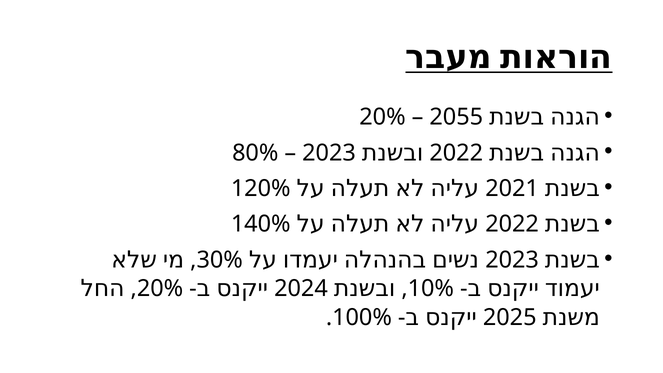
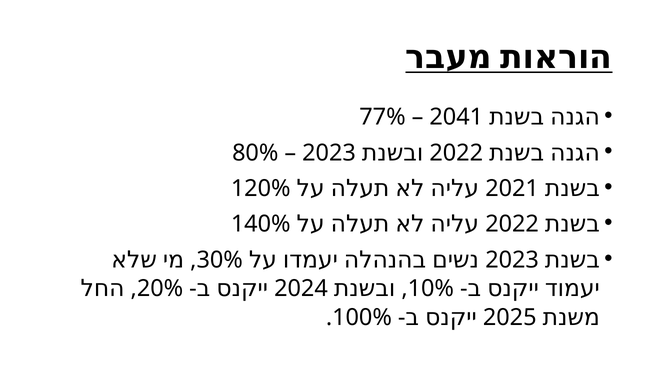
20%: 20% -> 77% (382, 117)
2055: 2055 -> 2041 (456, 117)
